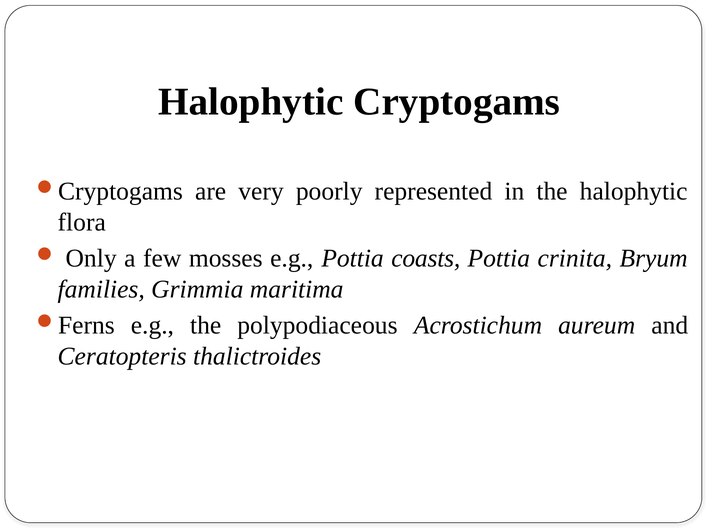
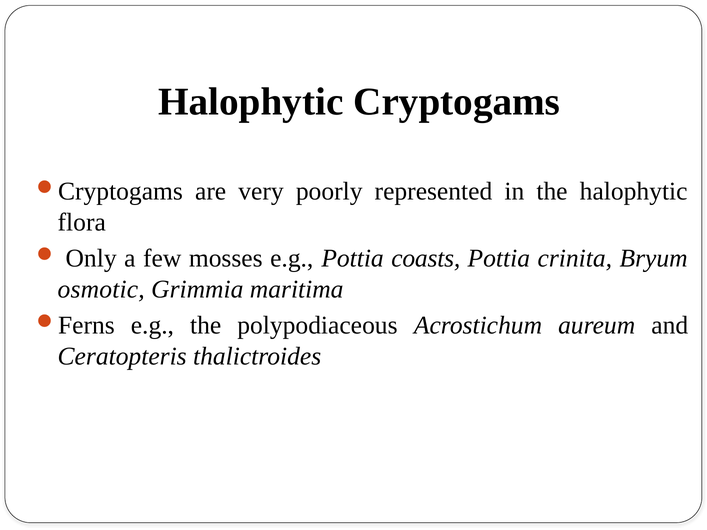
families: families -> osmotic (101, 289)
